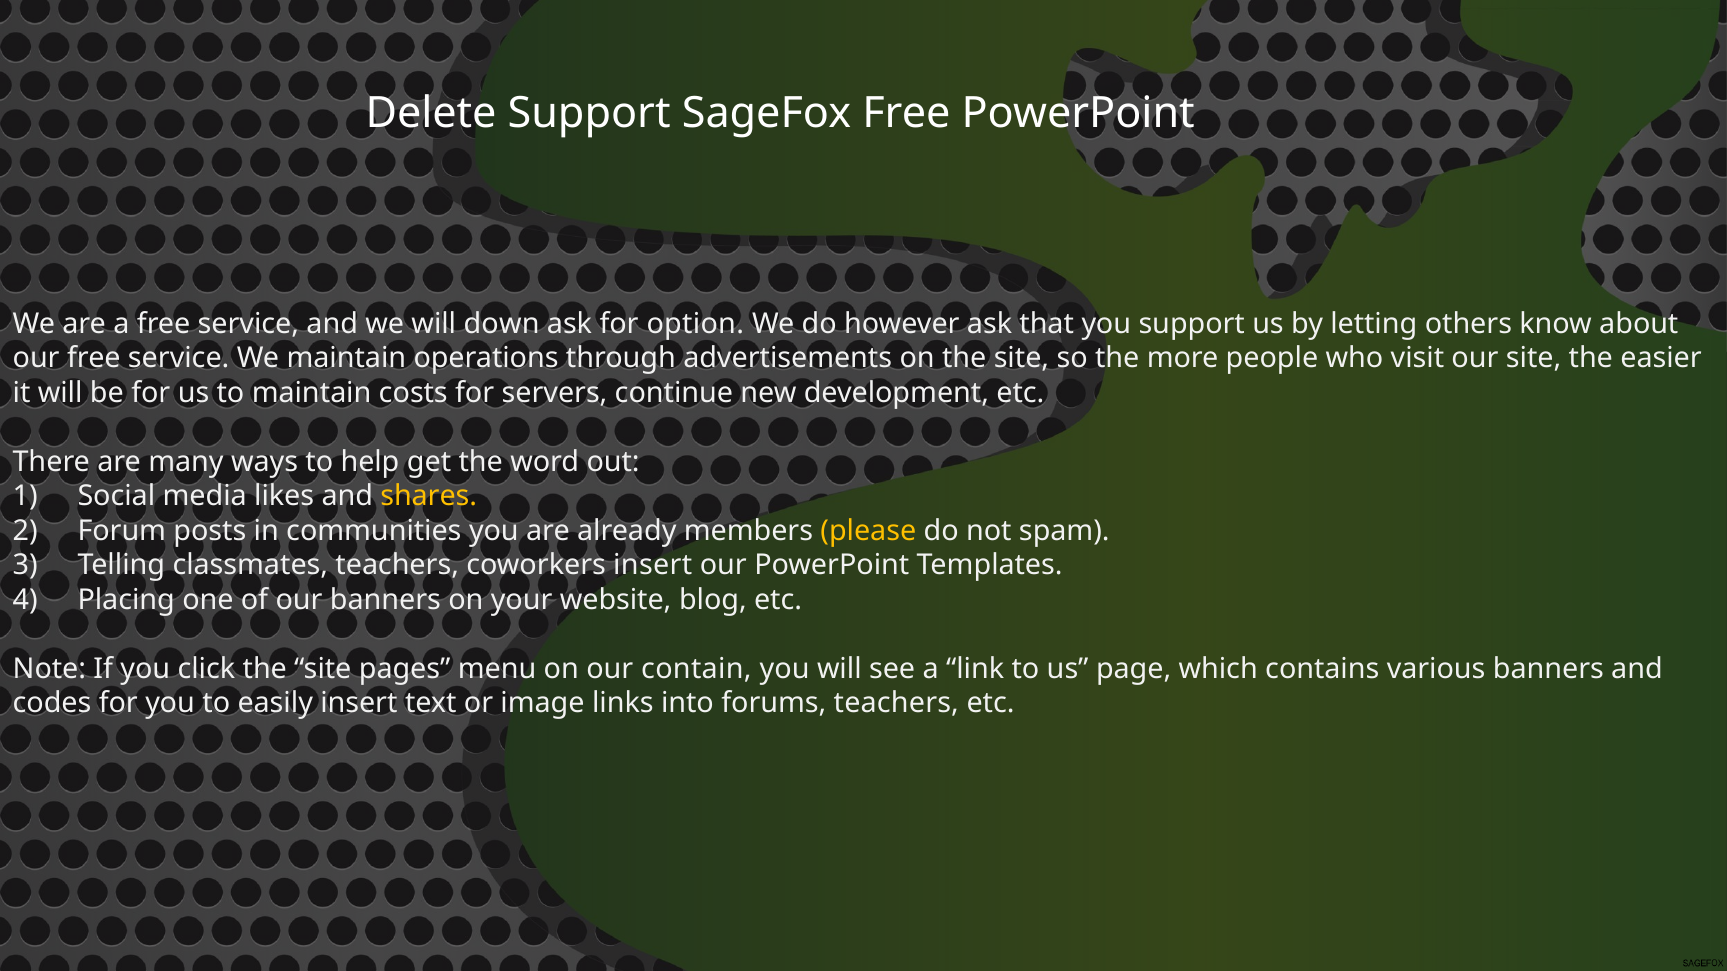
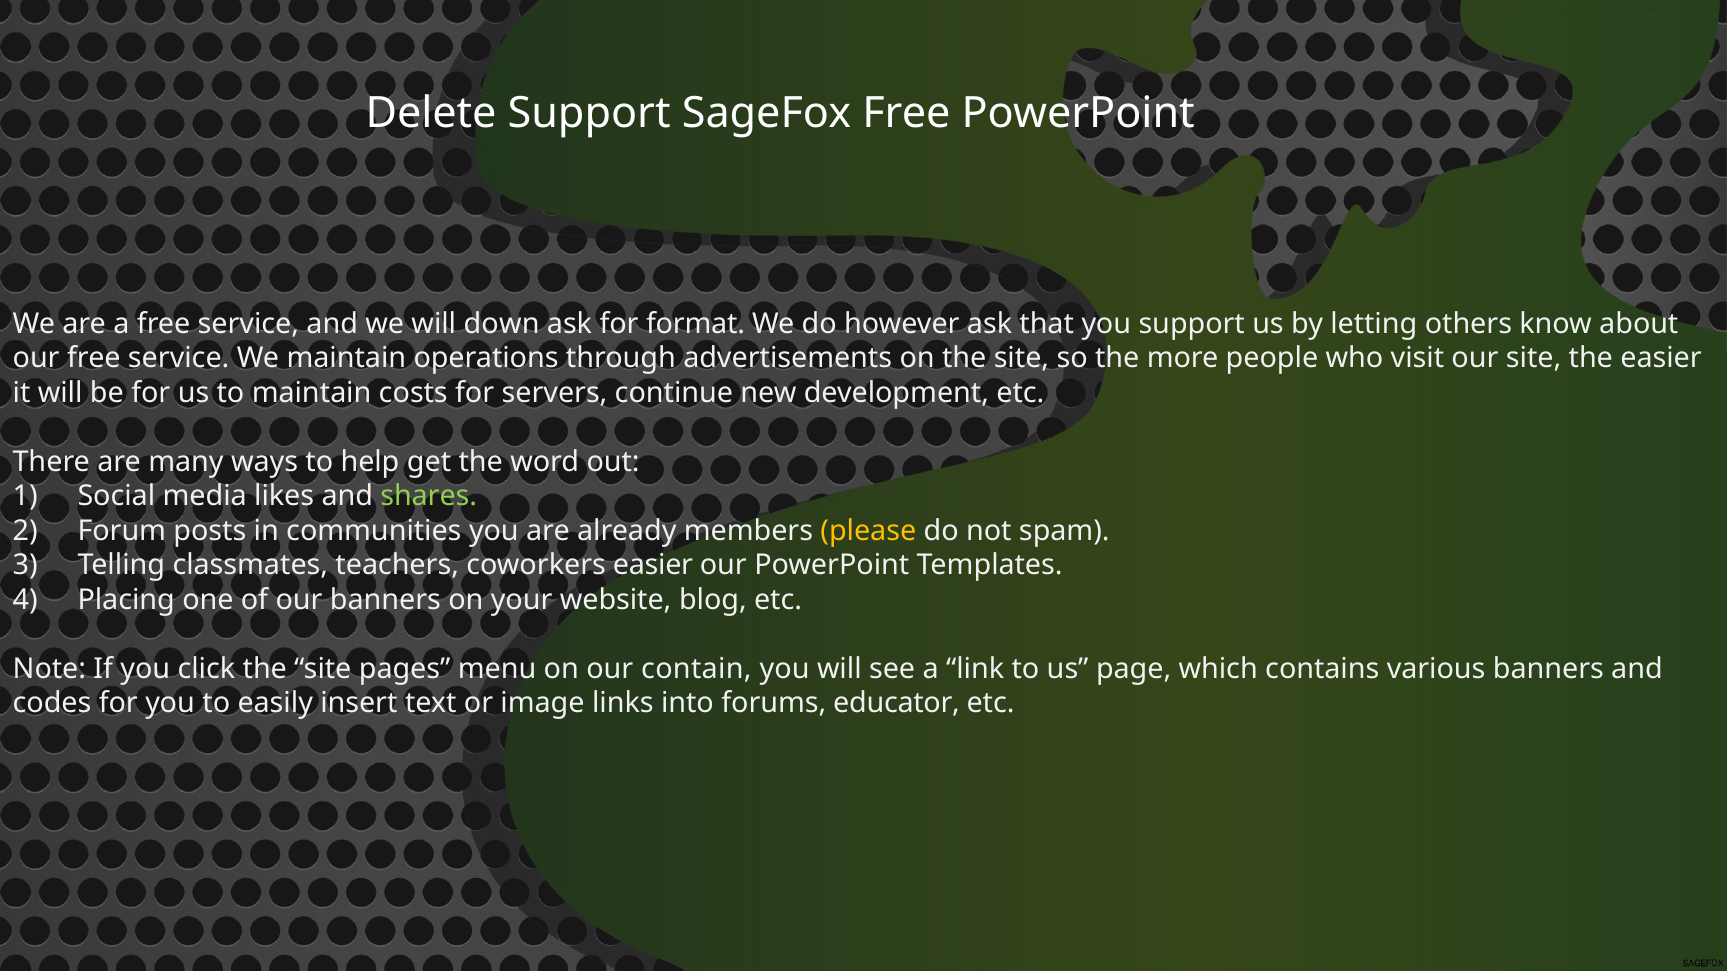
option: option -> format (696, 324)
shares colour: yellow -> light green (429, 496)
coworkers insert: insert -> easier (653, 565)
forums teachers: teachers -> educator (897, 703)
